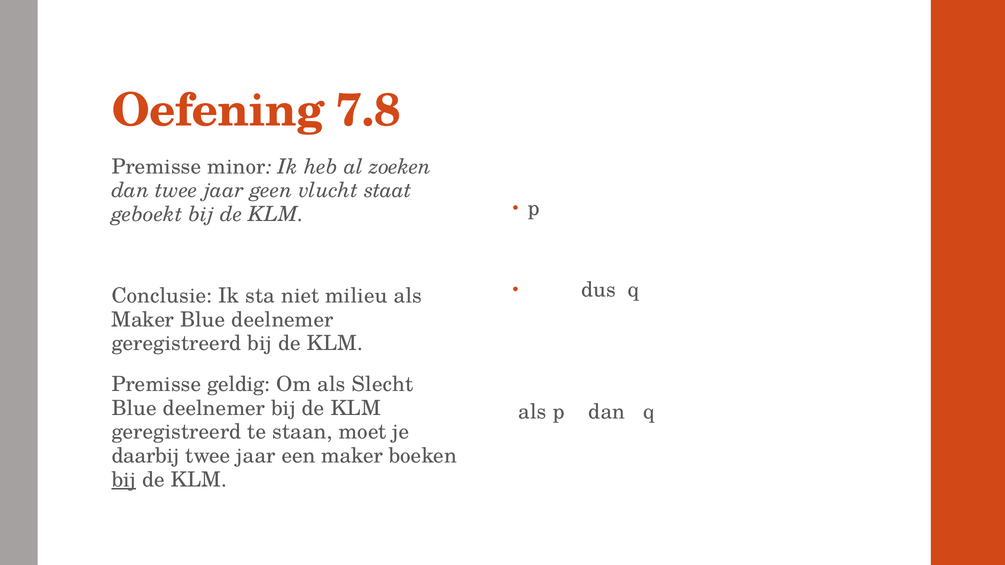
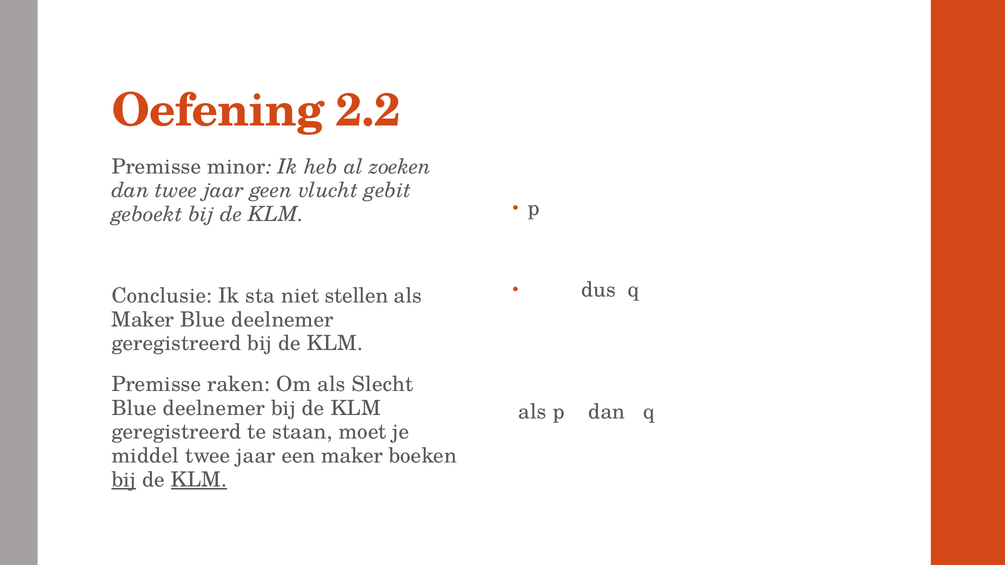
7.8: 7.8 -> 2.2 (368, 110)
staat: staat -> gebit (388, 191)
milieu: milieu -> stellen (357, 296)
geldig: geldig -> raken (239, 384)
daarbij: daarbij -> middel (145, 456)
KLM underline: none -> present (199, 480)
